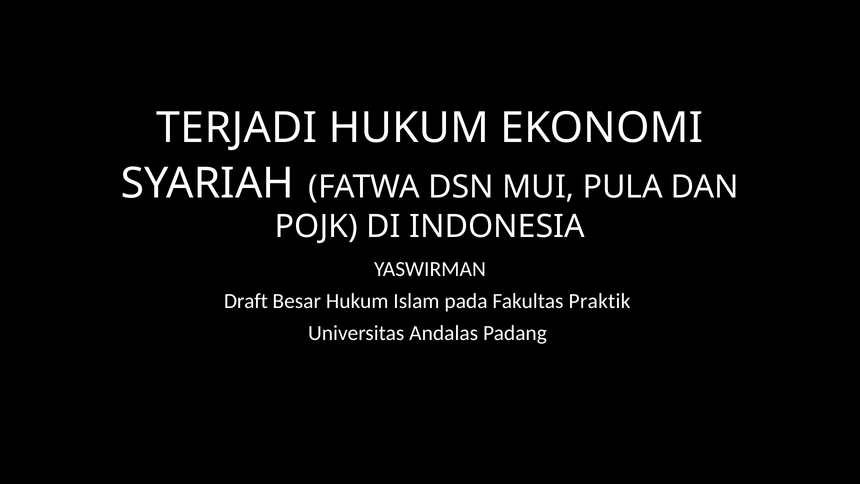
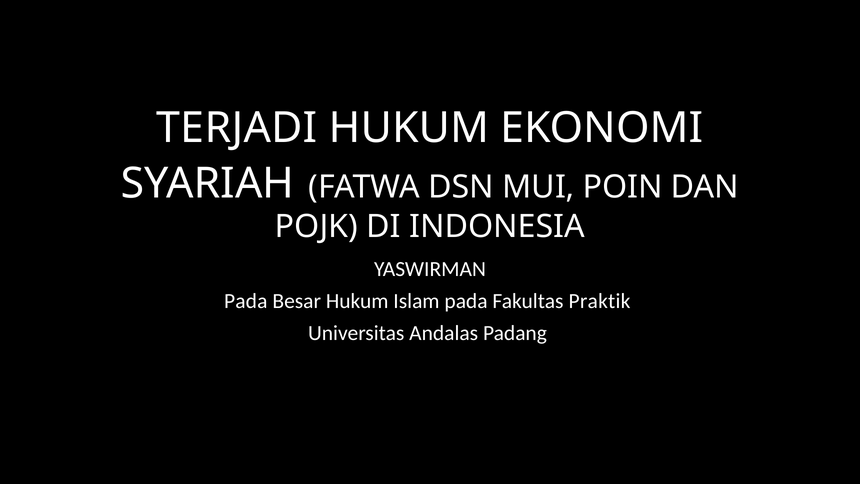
PULA: PULA -> POIN (623, 187)
Draft: Draft -> Pada (246, 301)
